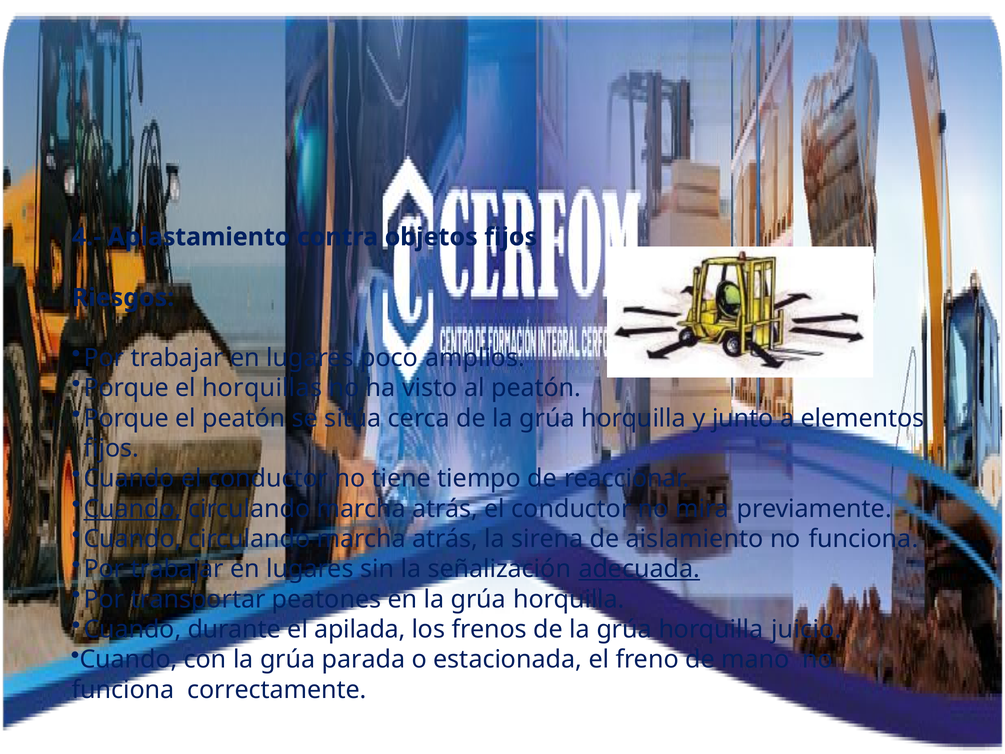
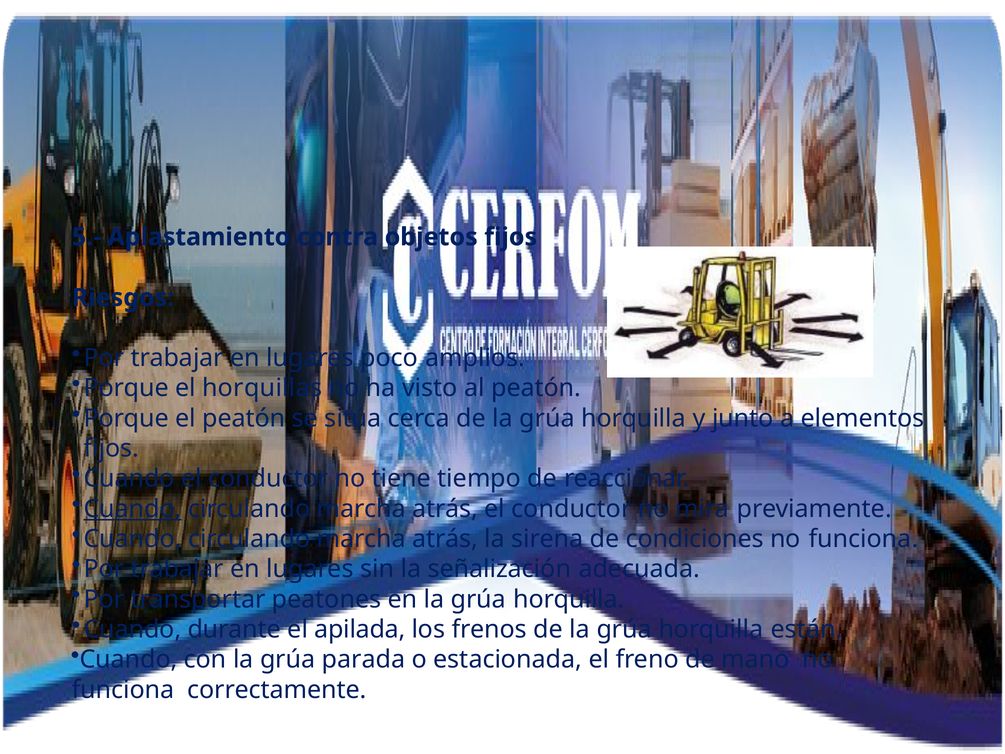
4.-: 4.- -> 5.- (86, 237)
aislamiento: aislamiento -> condiciones (695, 539)
adecuada underline: present -> none (639, 569)
juicio: juicio -> están (807, 629)
